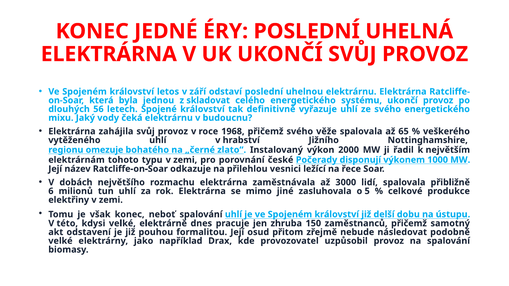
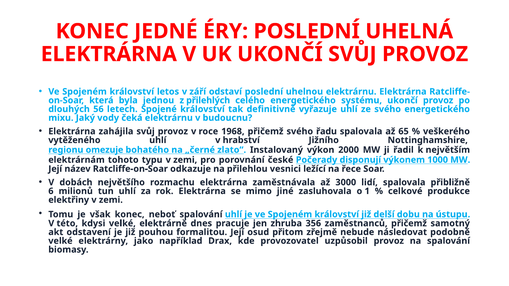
skladovat: skladovat -> přilehlých (208, 100)
věže: věže -> řadu (327, 131)
5: 5 -> 1 (367, 191)
150: 150 -> 356 (313, 224)
